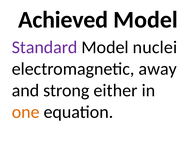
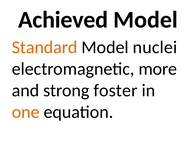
Standard colour: purple -> orange (45, 47)
away: away -> more (158, 69)
either: either -> foster (115, 90)
